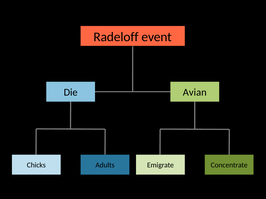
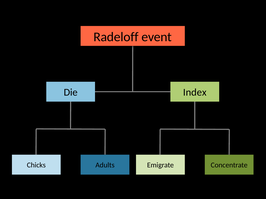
Avian: Avian -> Index (195, 93)
